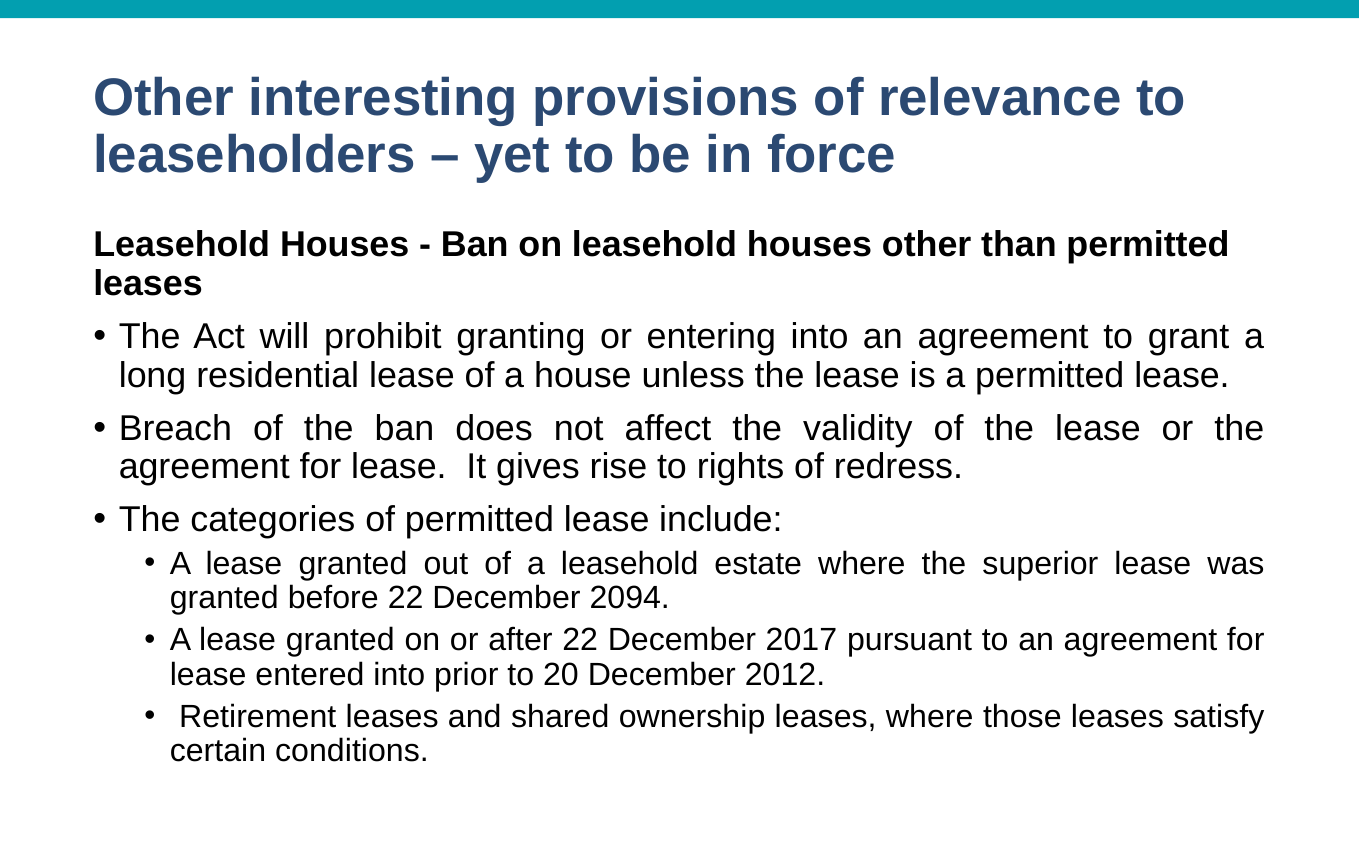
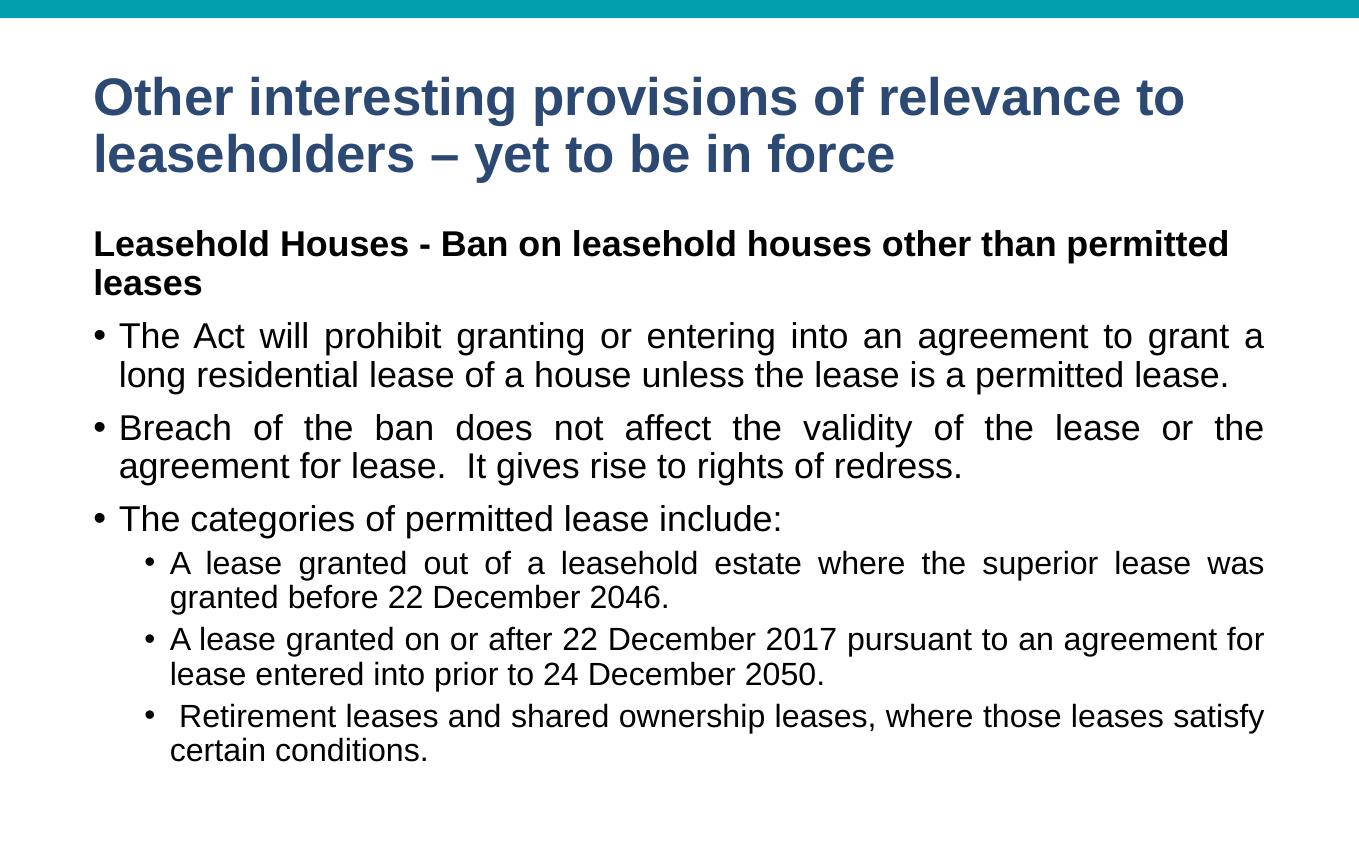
2094: 2094 -> 2046 (630, 599)
20: 20 -> 24 (561, 675)
2012: 2012 -> 2050 (785, 675)
